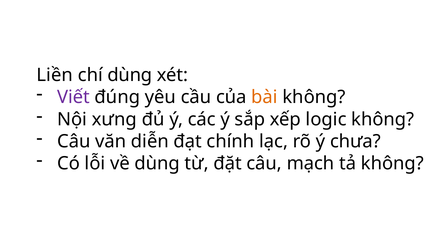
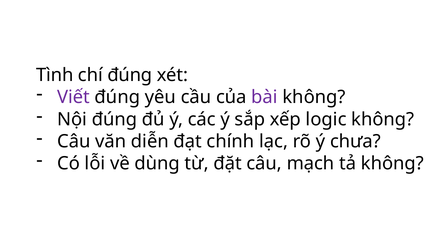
Liền: Liền -> Tình (55, 75)
chí dùng: dùng -> đúng (130, 75)
bài colour: orange -> purple (265, 97)
Nội xưng: xưng -> đúng (114, 119)
